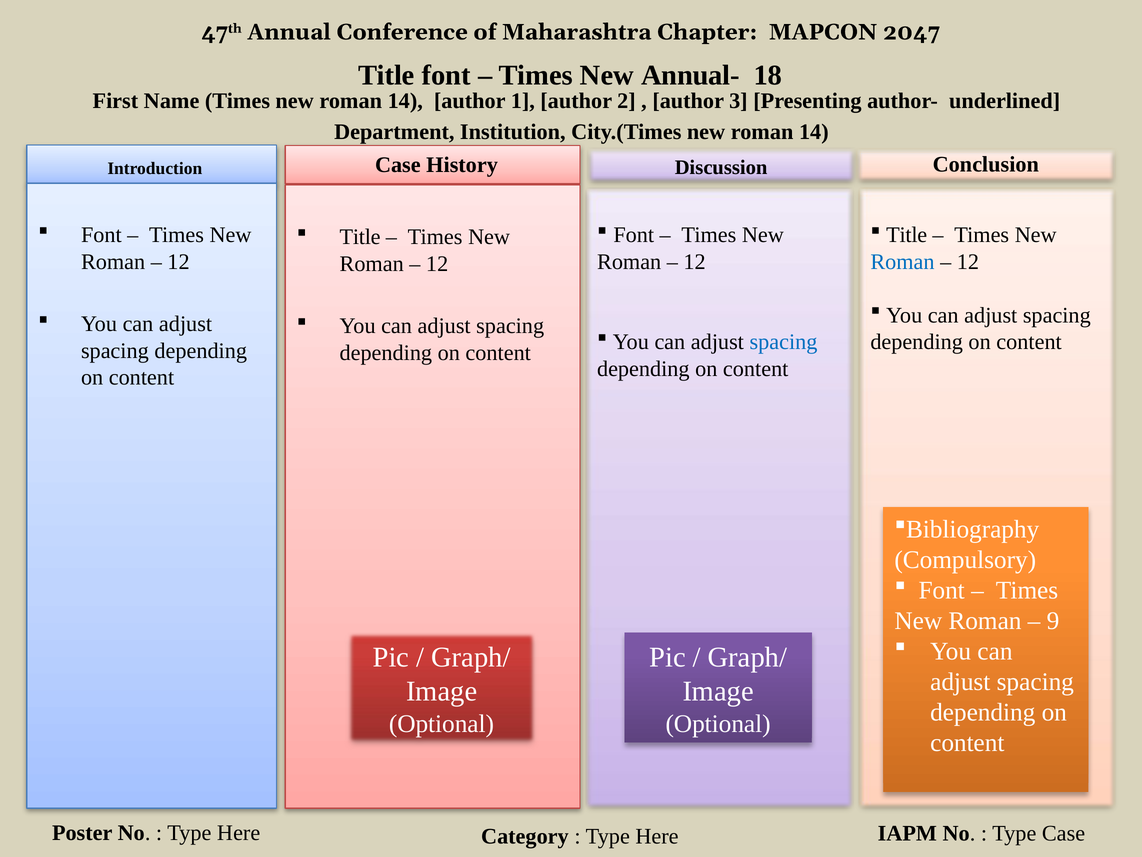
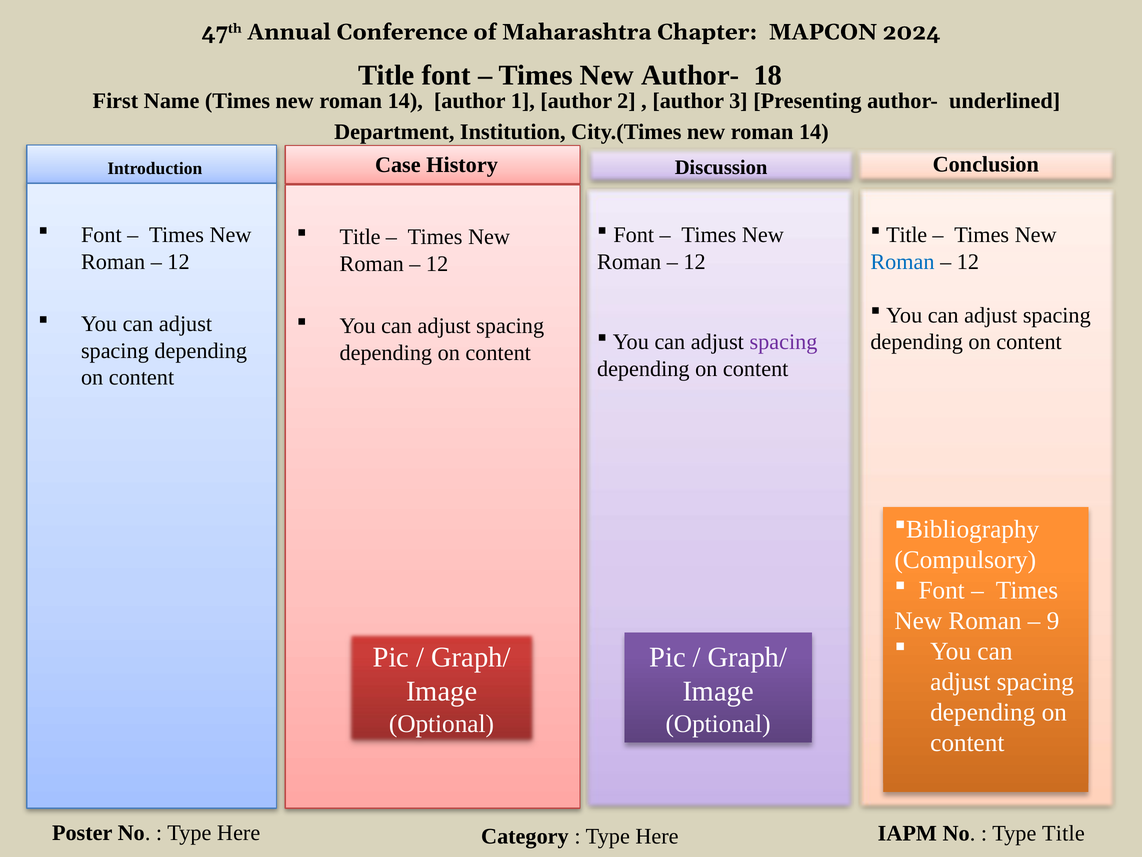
2047: 2047 -> 2024 (912, 32)
New Annual-: Annual- -> Author- (690, 75)
spacing colour: blue -> purple (783, 342)
Type Case: Case -> Title (1063, 833)
